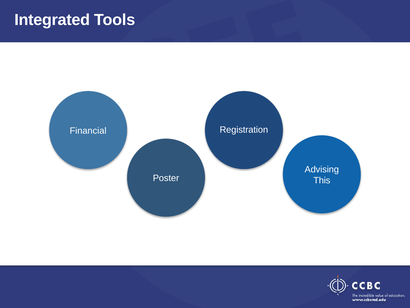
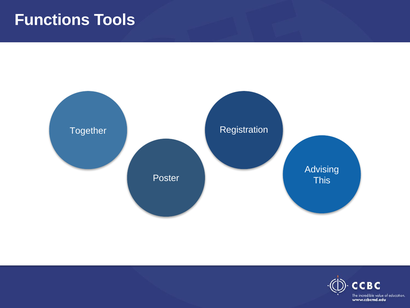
Integrated: Integrated -> Functions (52, 20)
Financial: Financial -> Together (88, 130)
